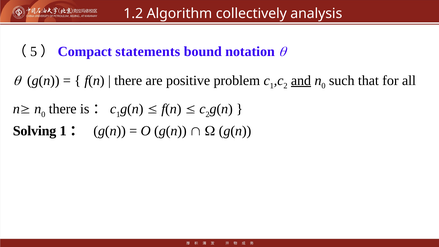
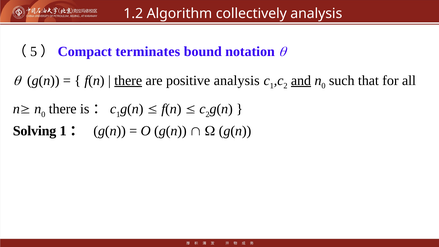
statements: statements -> terminates (148, 51)
there underline: none -> present (128, 80)
positive problem: problem -> analysis (237, 80)
